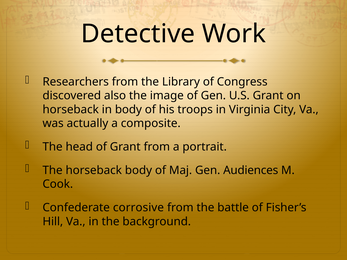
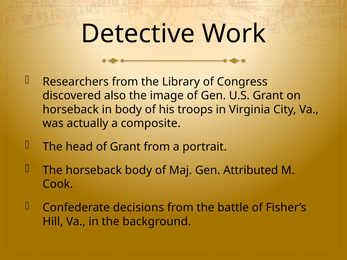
Audiences: Audiences -> Attributed (251, 170)
corrosive: corrosive -> decisions (138, 208)
